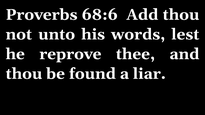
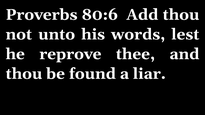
68:6: 68:6 -> 80:6 (100, 15)
